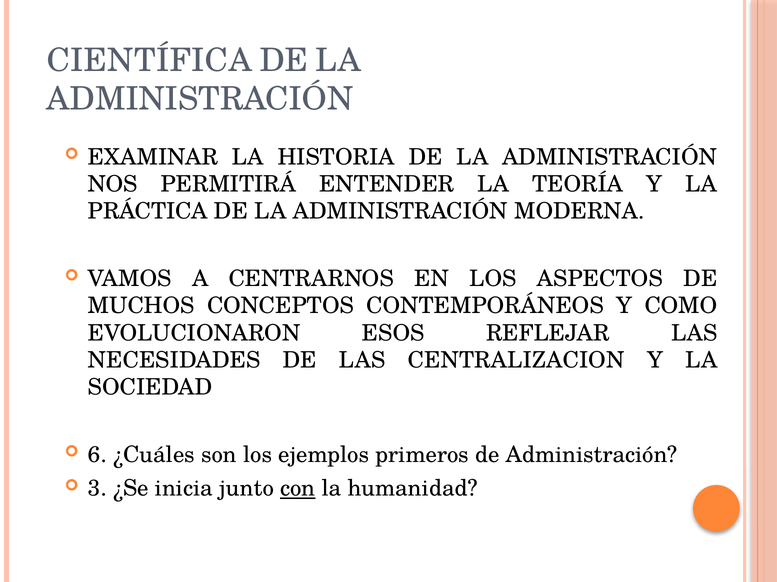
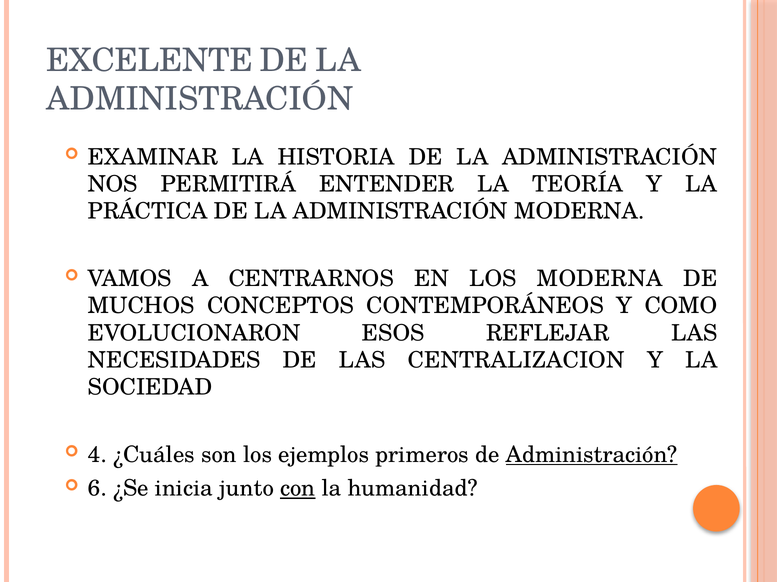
CIENTÍFICA: CIENTÍFICA -> EXCELENTE (150, 61)
LOS ASPECTOS: ASPECTOS -> MODERNA (600, 279)
6: 6 -> 4 (97, 455)
Administración underline: none -> present (592, 455)
3: 3 -> 6 (97, 489)
